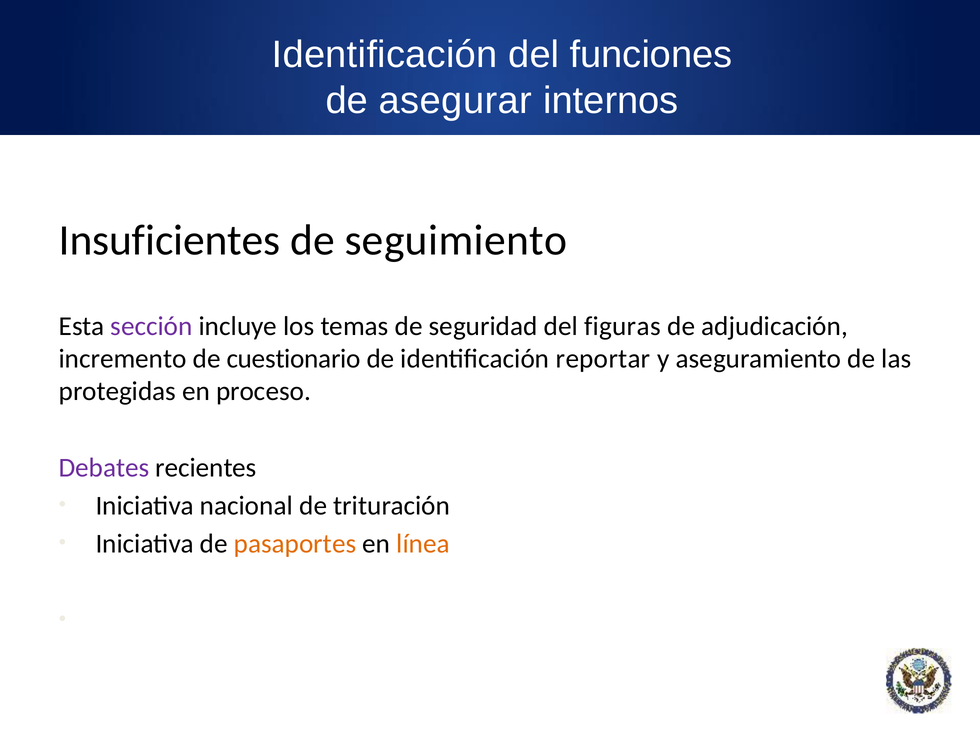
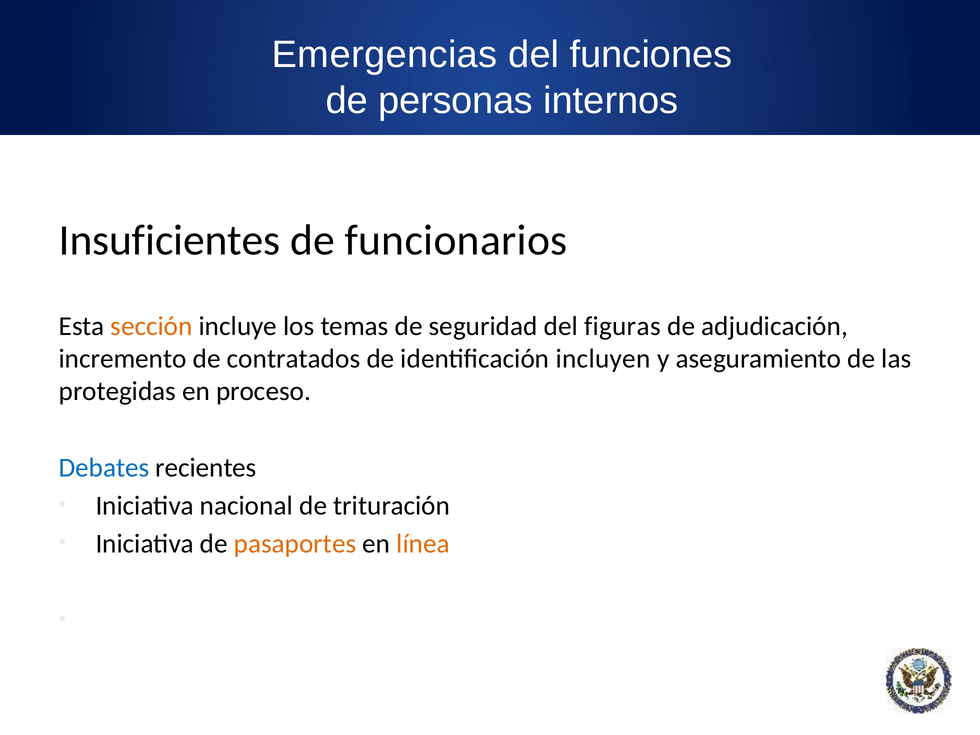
Identificación: Identificación -> Emergencias (385, 55)
asegurar: asegurar -> personas (456, 101)
seguimiento: seguimiento -> funcionarios (456, 240)
sección colour: purple -> orange (151, 326)
cuestionario: cuestionario -> contratados (294, 359)
reportar: reportar -> incluyen (603, 359)
Debates colour: purple -> blue (104, 468)
